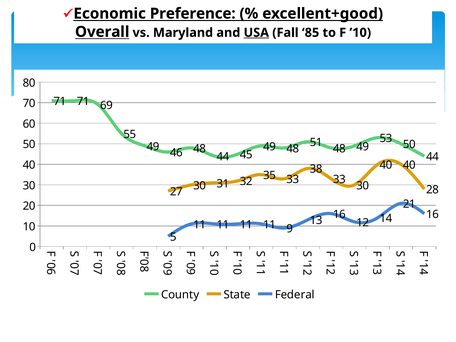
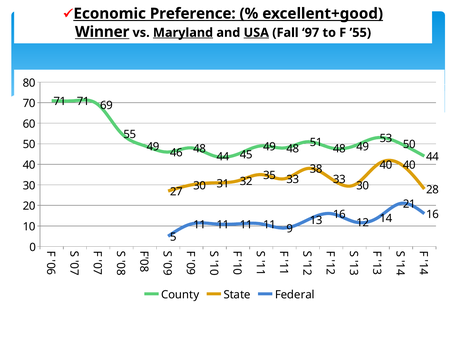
Overall: Overall -> Winner (102, 32)
Maryland underline: none -> present (183, 33)
85: 85 -> 97 (311, 33)
’10: ’10 -> ’55 (360, 33)
